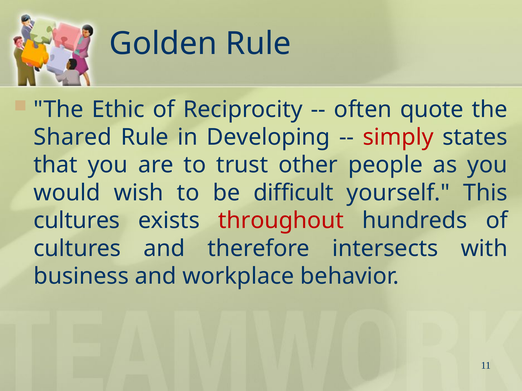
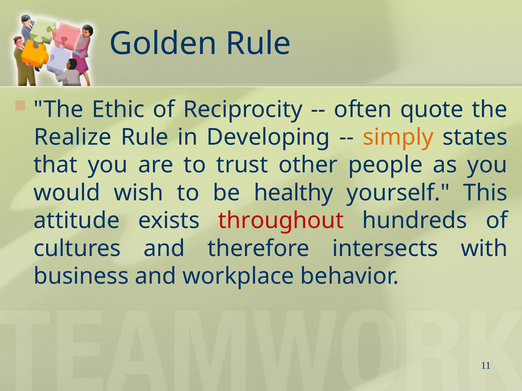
Shared: Shared -> Realize (73, 137)
simply colour: red -> orange (398, 137)
difficult: difficult -> healthy (294, 193)
cultures: cultures -> attitude (77, 221)
